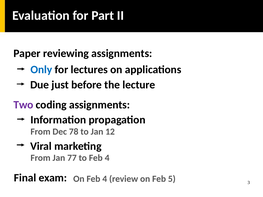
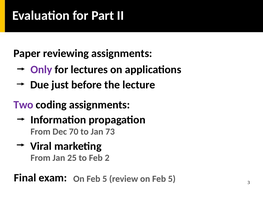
Only colour: blue -> purple (41, 70)
78: 78 -> 70 (74, 132)
12: 12 -> 73 (110, 132)
77: 77 -> 25 (72, 158)
to Feb 4: 4 -> 2 (107, 158)
4: 4 -> 5 (105, 179)
